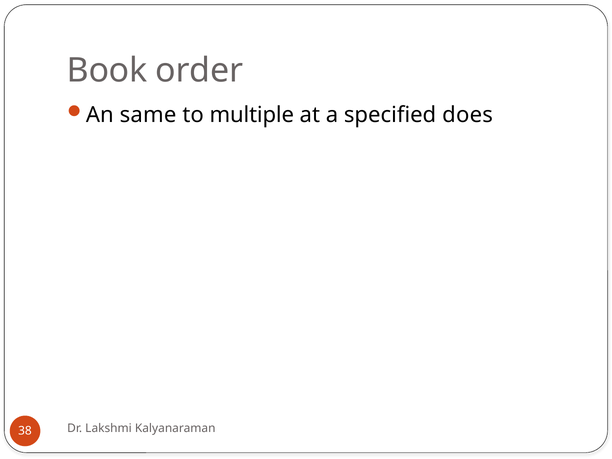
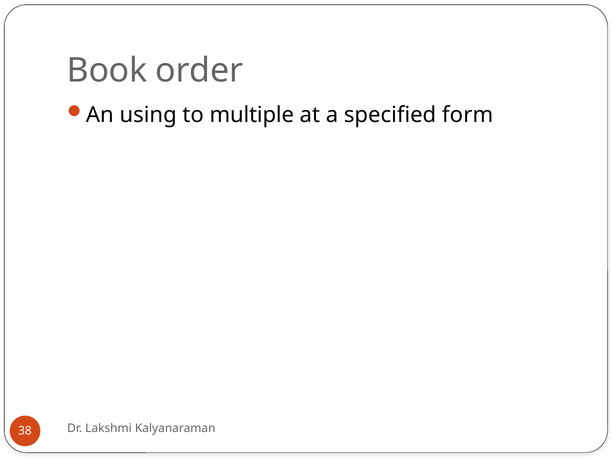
same: same -> using (148, 115)
does: does -> form (468, 115)
